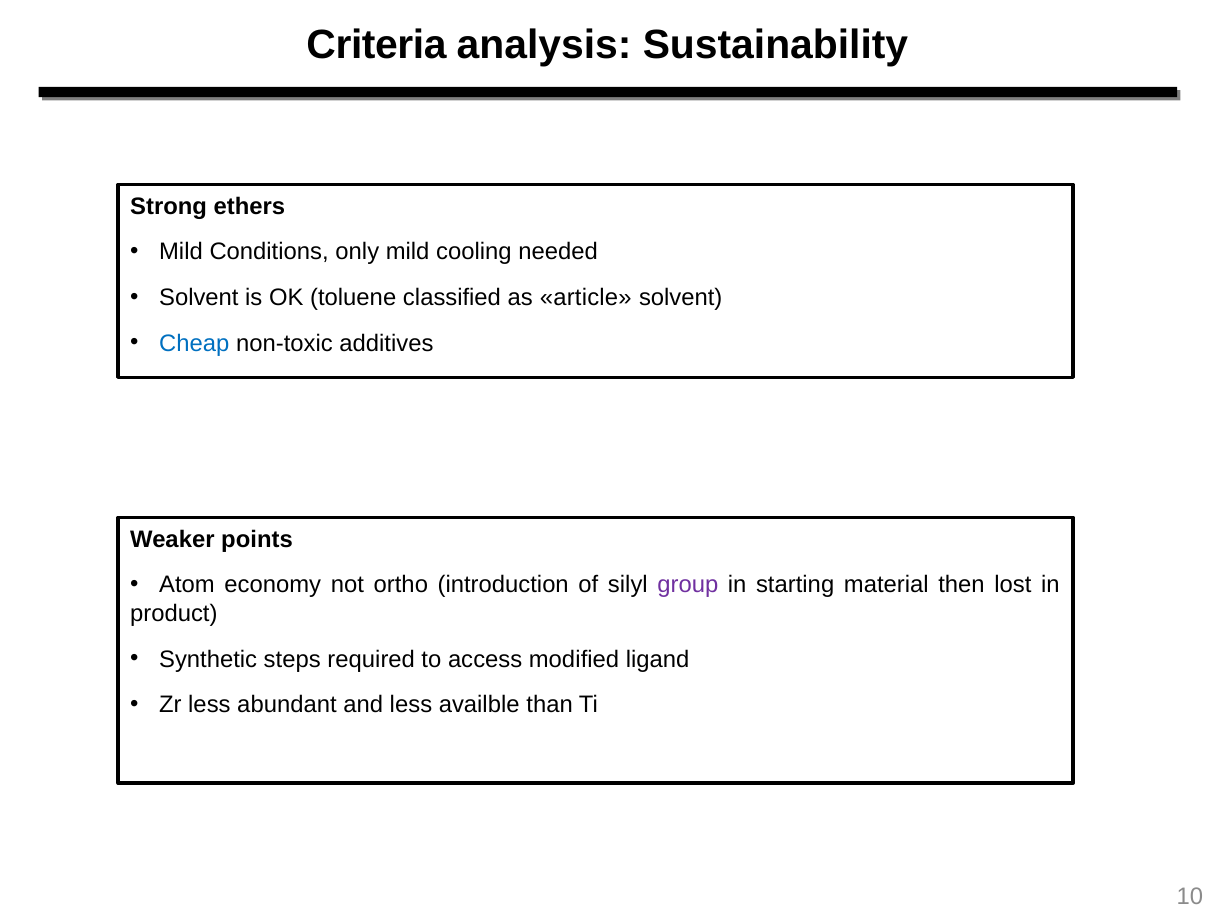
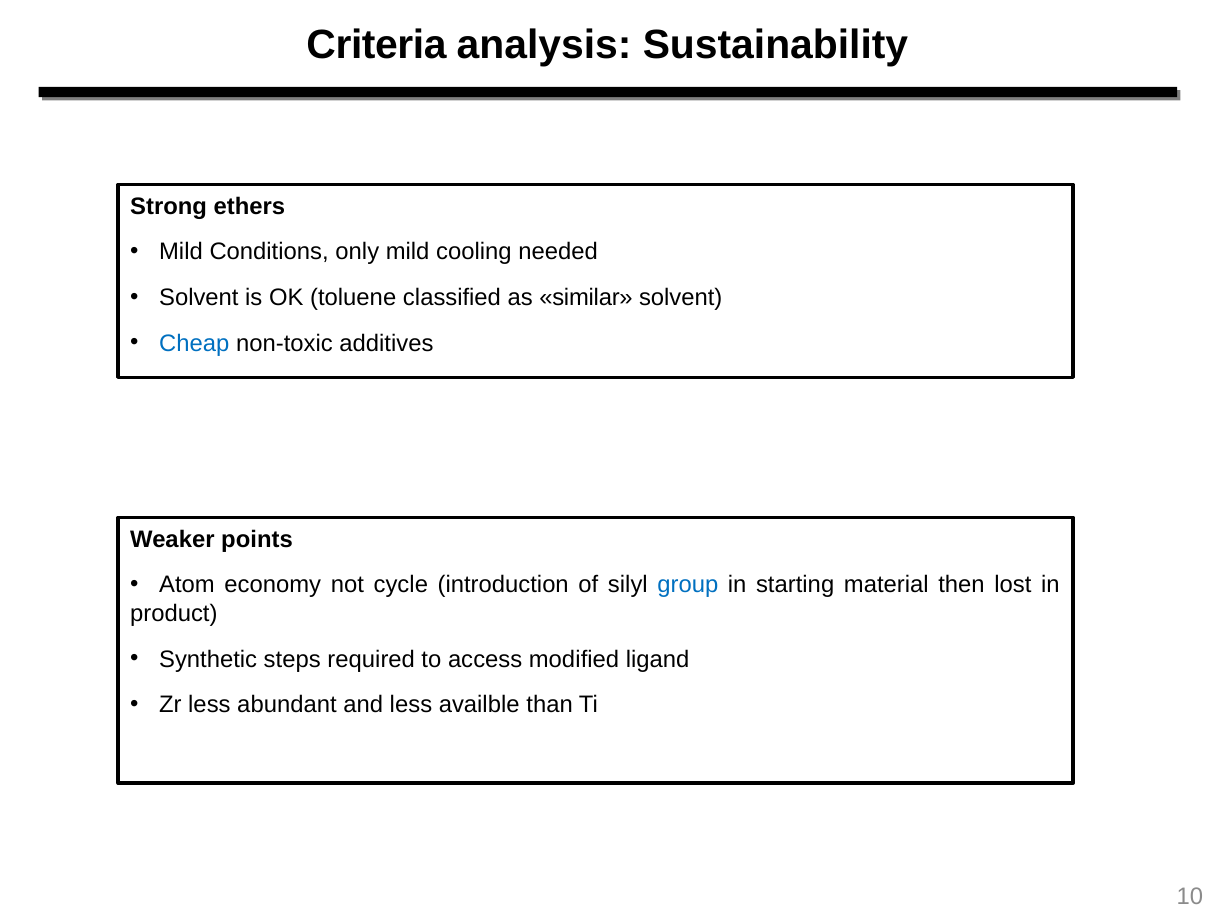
article: article -> similar (586, 298)
ortho: ortho -> cycle (401, 585)
group colour: purple -> blue (688, 585)
